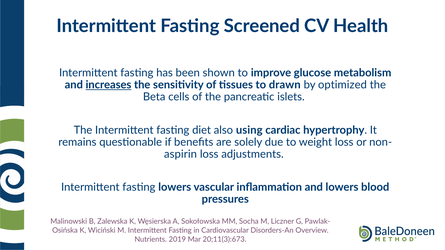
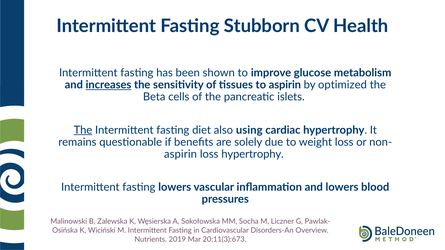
Screened: Screened -> Stubborn (262, 26)
to drawn: drawn -> aspirin (285, 85)
The underline: none -> present (83, 130)
loss adjustments: adjustments -> hypertrophy (253, 154)
